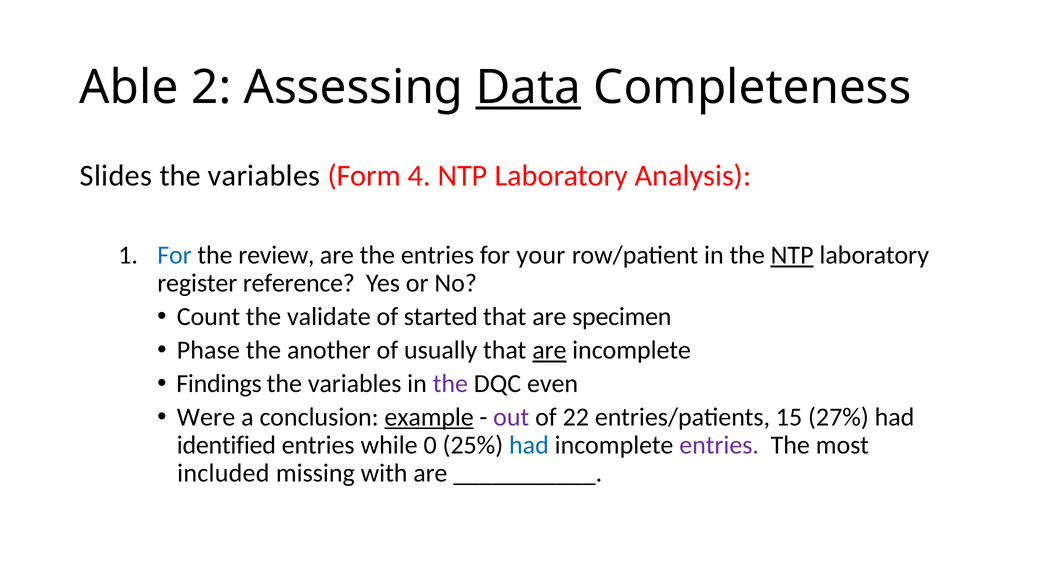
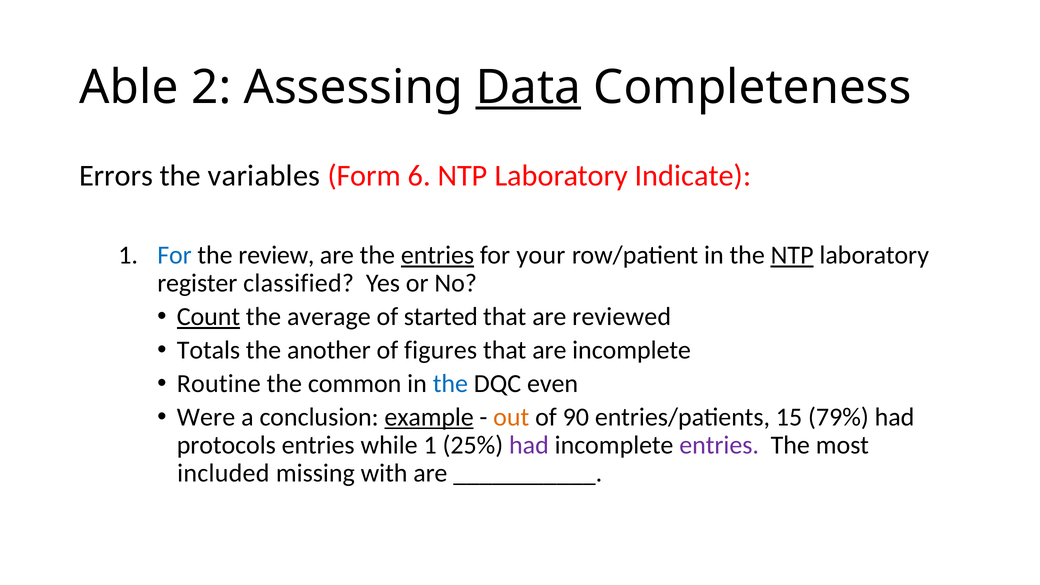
Slides: Slides -> Errors (116, 176)
4: 4 -> 6 (419, 176)
Analysis: Analysis -> Indicate (693, 176)
entries underline: none -> present (438, 255)
reference: reference -> classified (299, 283)
Count underline: none -> present (208, 317)
validate: validate -> average (329, 317)
specimen: specimen -> reviewed (622, 317)
Phase: Phase -> Totals (208, 350)
usually: usually -> figures (441, 350)
are underline: present -> none (549, 350)
Findings: Findings -> Routine (219, 384)
variables: variables -> common (355, 384)
the colour: purple -> blue (450, 384)
out colour: purple -> orange (511, 417)
22: 22 -> 90 (576, 417)
27%: 27% -> 79% (838, 417)
identified: identified -> protocols (226, 445)
while 0: 0 -> 1 (430, 445)
had colour: blue -> purple (529, 445)
